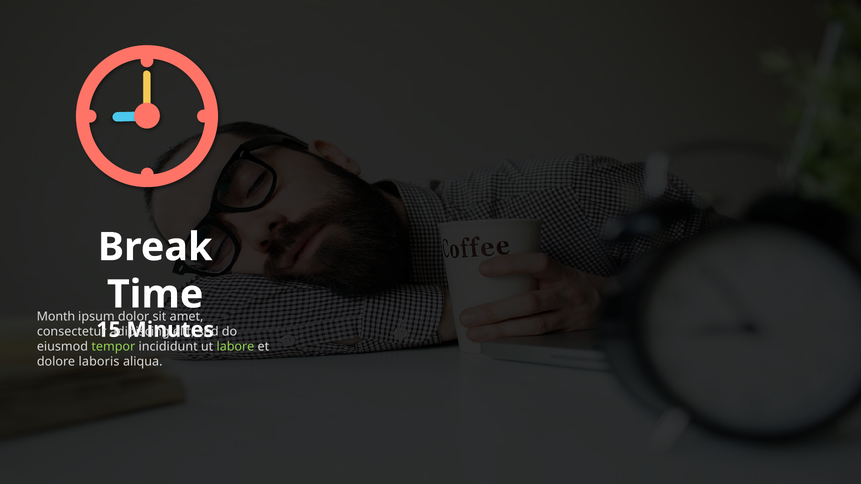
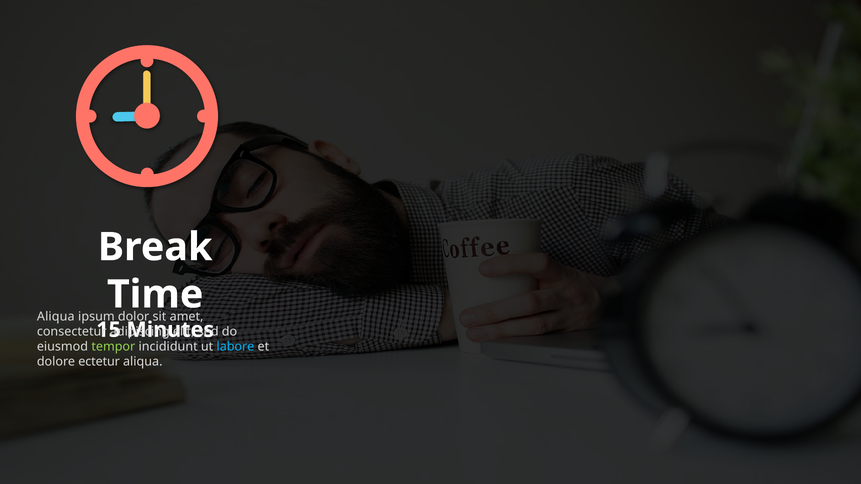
Month: Month -> Aliqua (56, 317)
labore colour: light green -> light blue (235, 347)
laboris: laboris -> ectetur (99, 362)
